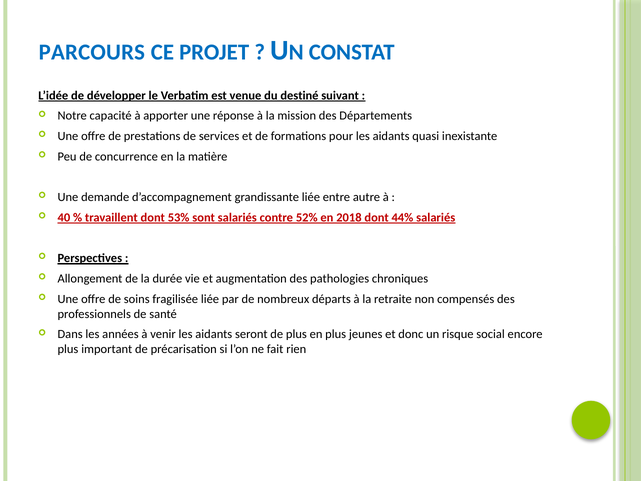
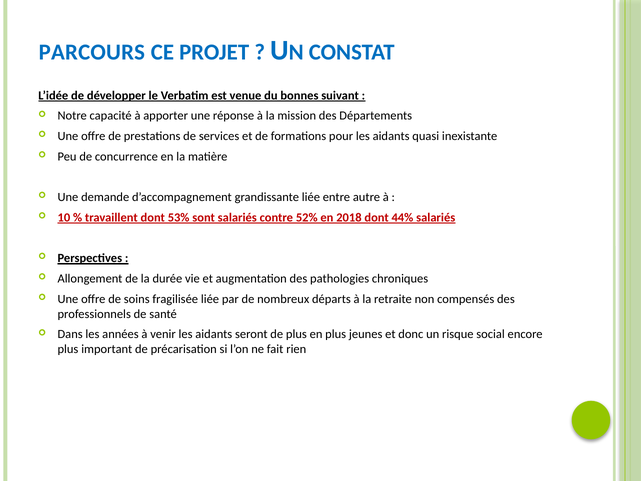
destiné: destiné -> bonnes (299, 95)
40: 40 -> 10 (64, 217)
